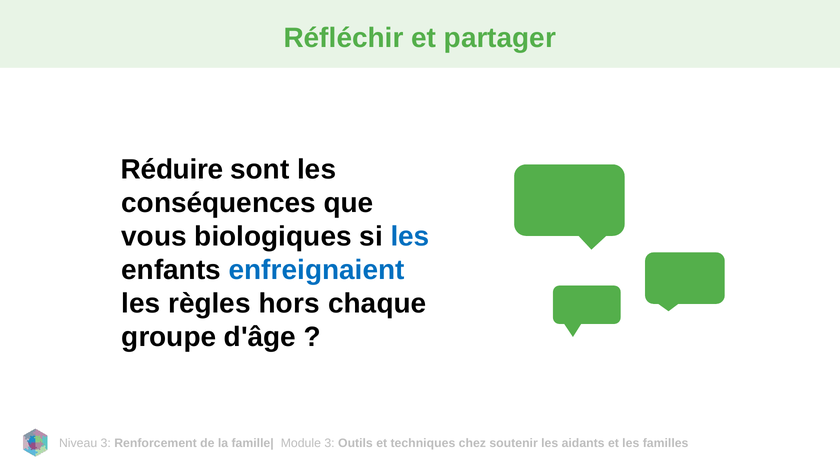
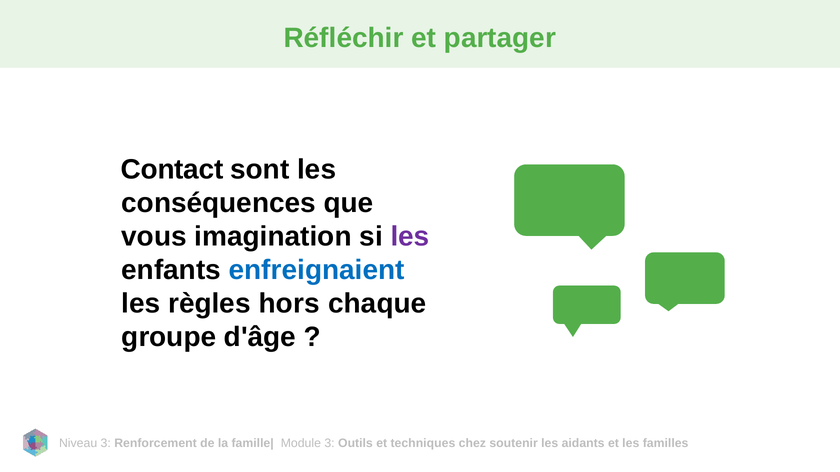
Réduire: Réduire -> Contact (172, 169)
biologiques: biologiques -> imagination (273, 237)
les colour: blue -> purple (410, 237)
